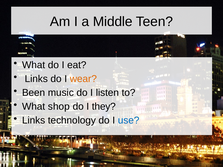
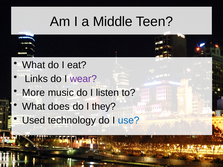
wear colour: orange -> purple (83, 79)
Been: Been -> More (34, 93)
shop: shop -> does (59, 107)
Links: Links -> Used (34, 121)
